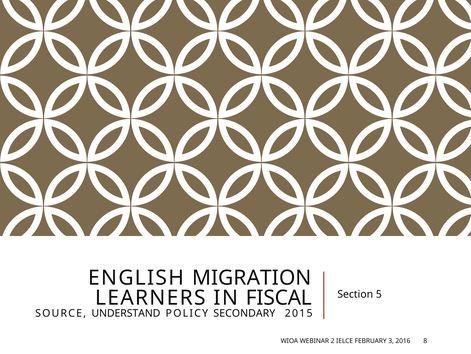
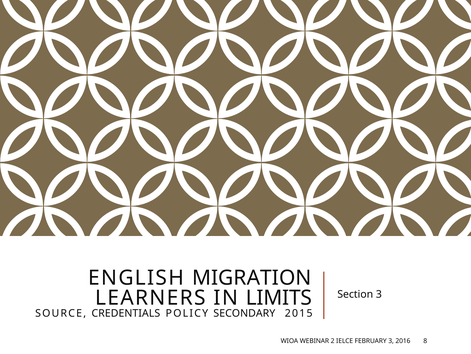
Section 5: 5 -> 3 (379, 294)
FISCAL: FISCAL -> LIMITS (279, 297)
UNDERSTAND: UNDERSTAND -> CREDENTIALS (126, 313)
